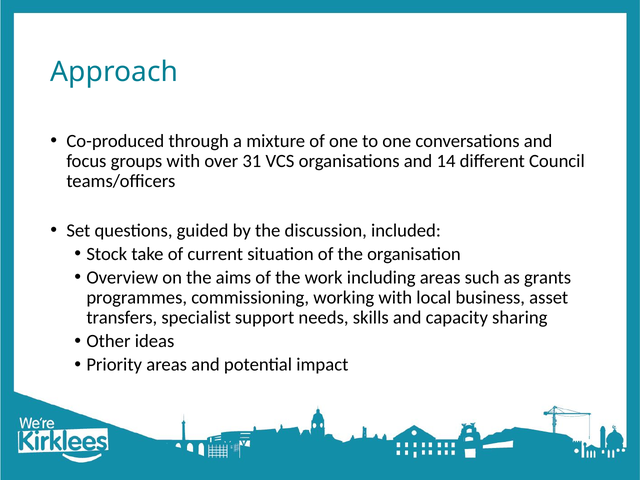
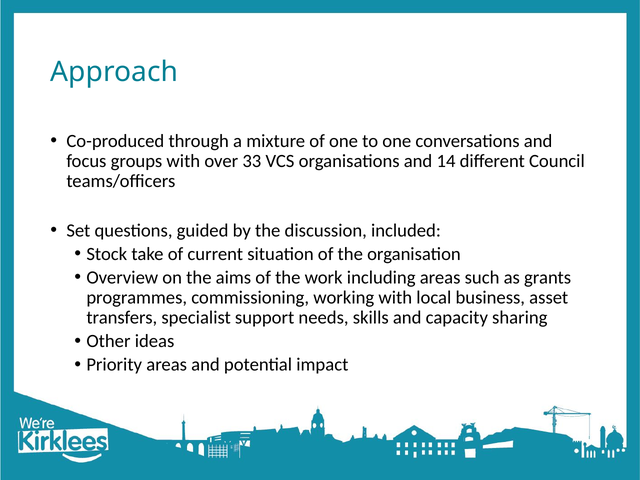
31: 31 -> 33 (252, 161)
